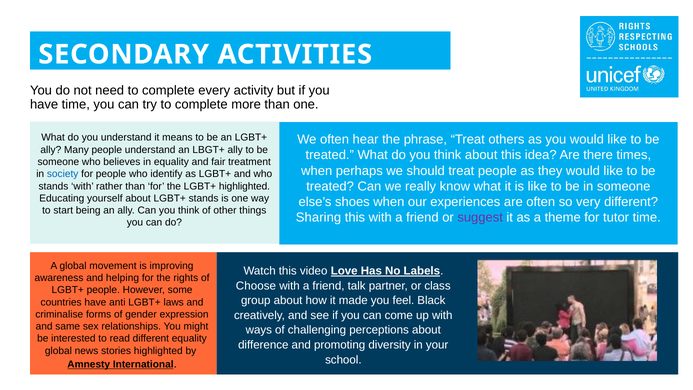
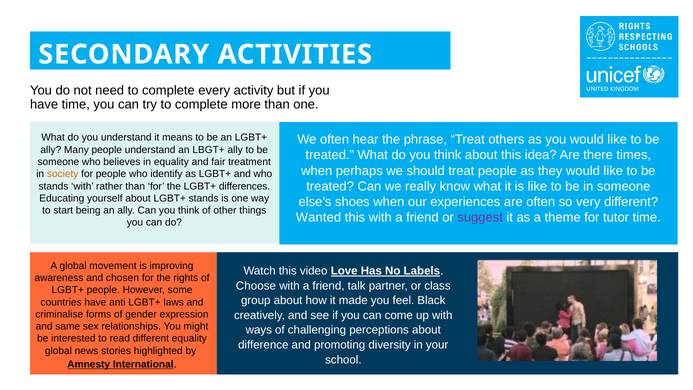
society colour: blue -> orange (63, 174)
LGBT+ highlighted: highlighted -> differences (245, 186)
Sharing: Sharing -> Wanted (319, 217)
helping: helping -> chosen (123, 278)
